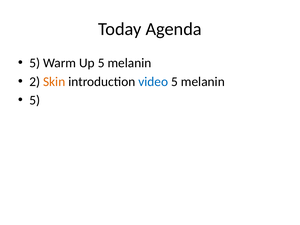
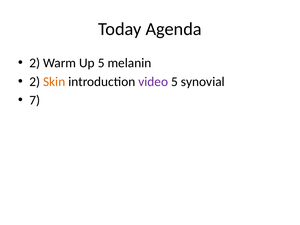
5: 5 -> 2 (35, 63)
video colour: blue -> purple (153, 82)
melanin: melanin -> synovial (203, 82)
5: 5 -> 7 (35, 100)
